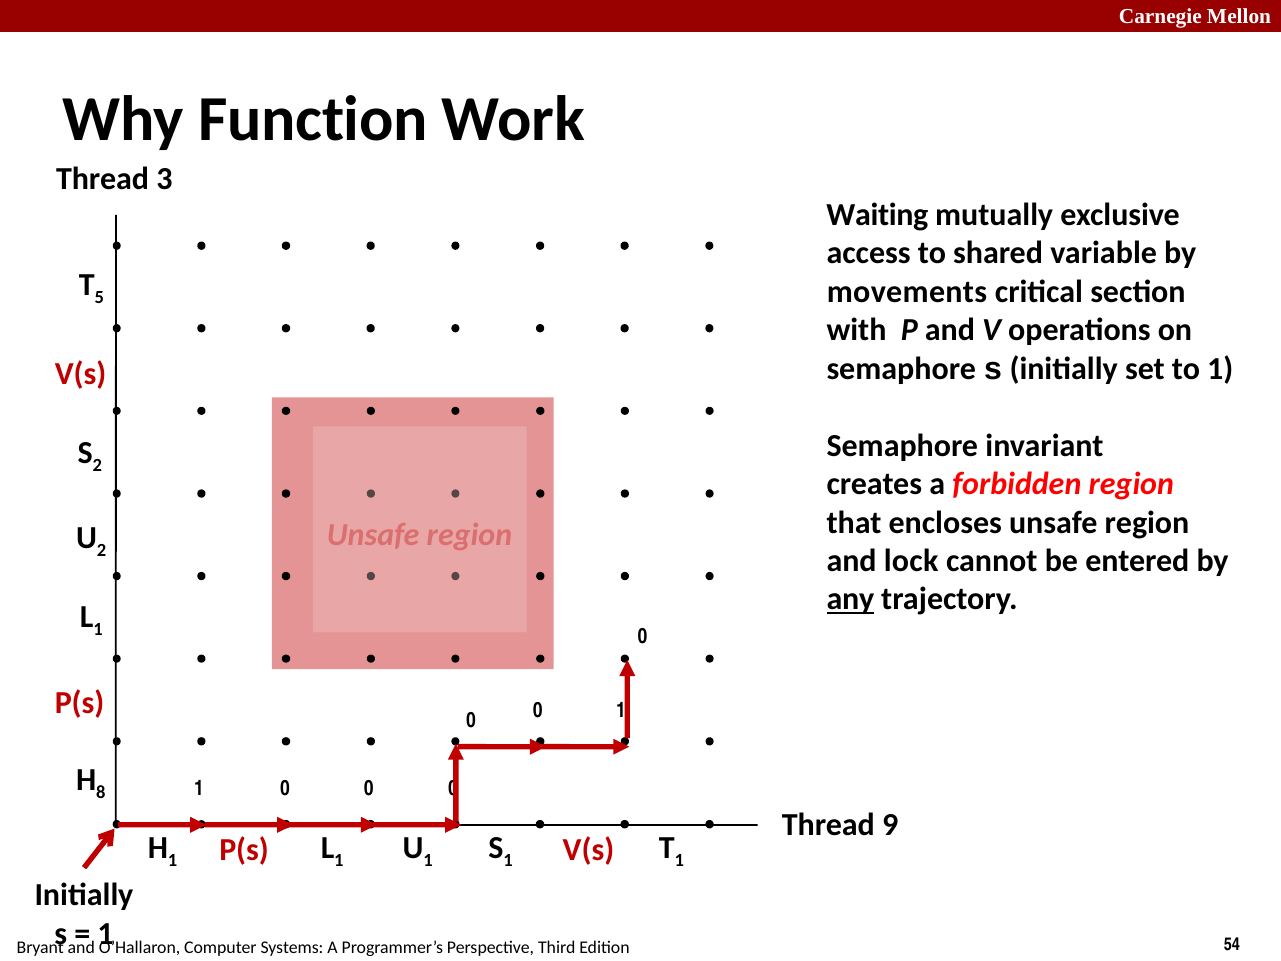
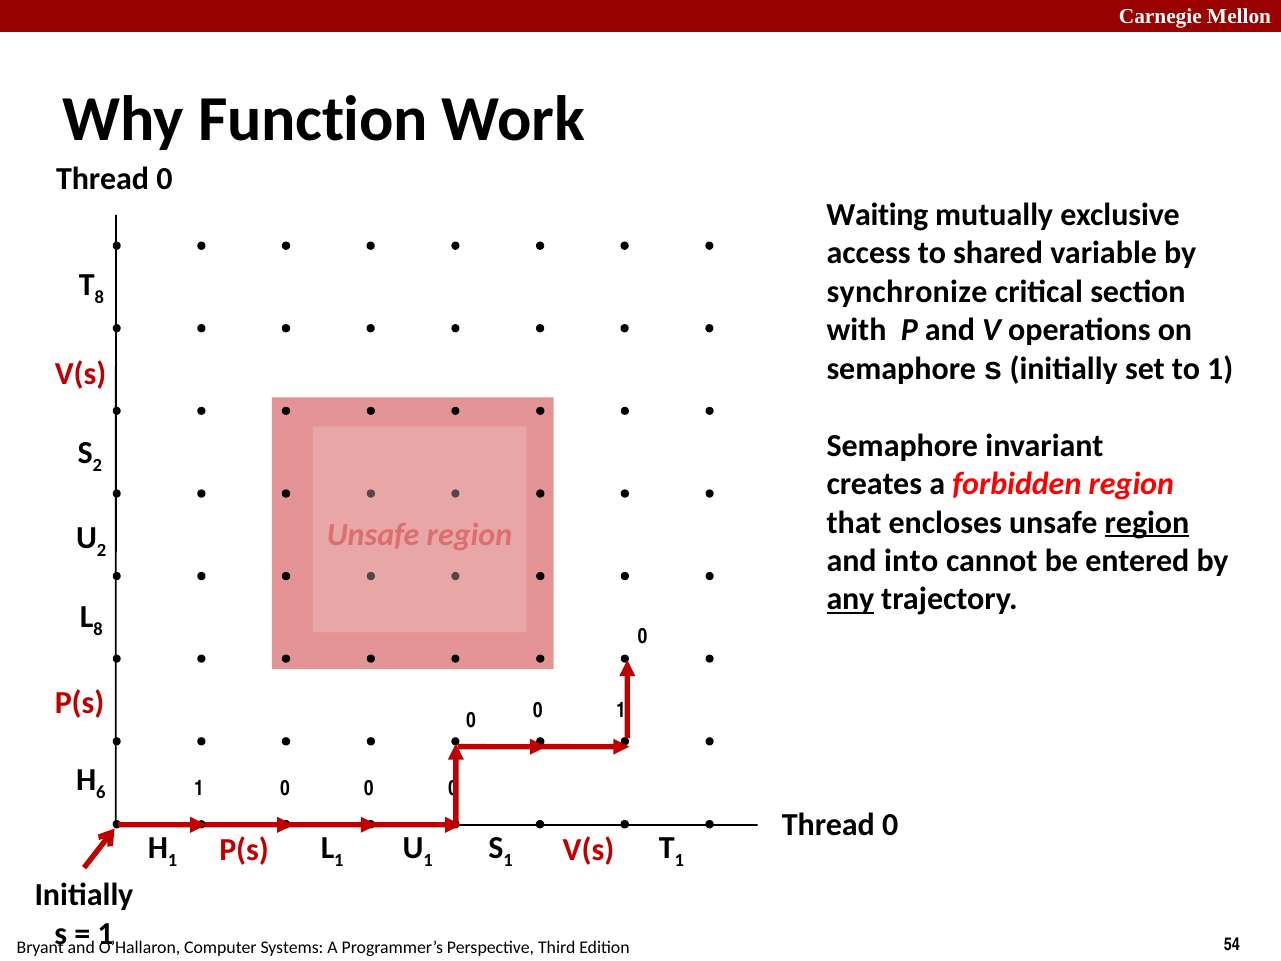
3: 3 -> 0 (164, 179)
5: 5 -> 8 (99, 297)
movements: movements -> synchronize (907, 292)
region underline: none -> present (1147, 522)
lock: lock -> into (911, 561)
1: 1 -> 8 (98, 629)
8: 8 -> 6 (101, 792)
9: 9 -> 0 (890, 825)
